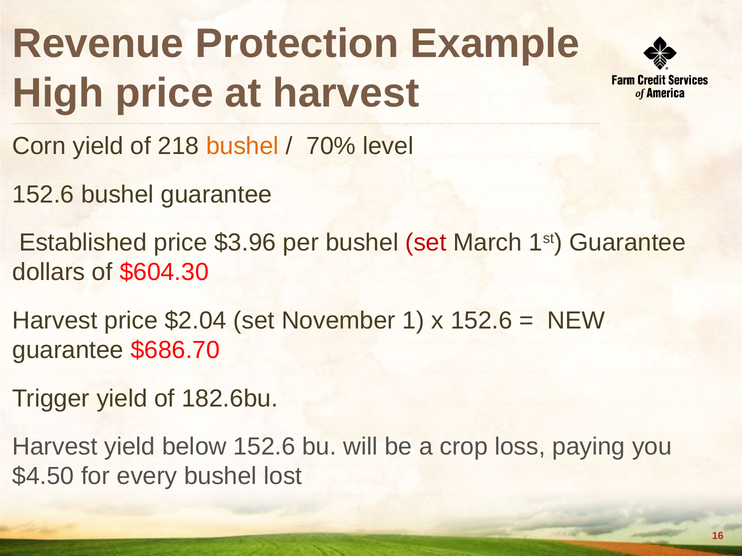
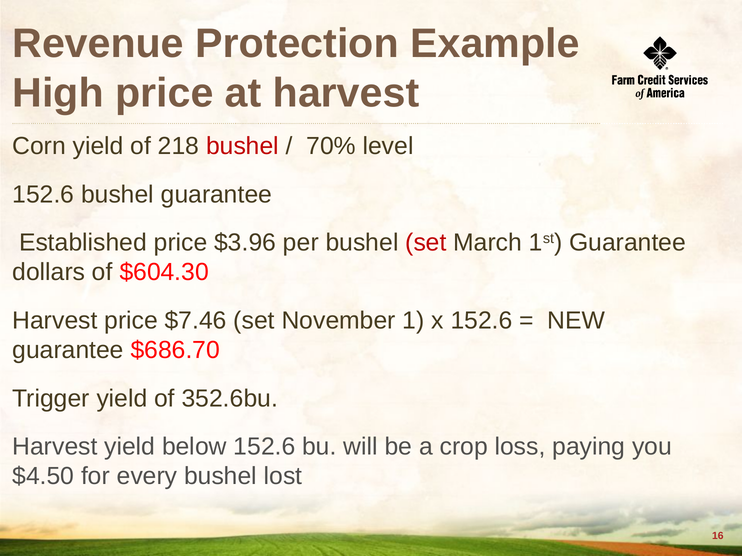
bushel colour: orange -> red (242, 146)
$2.04: $2.04 -> $7.46 (196, 321)
182.6bu: 182.6bu -> 352.6bu (230, 399)
